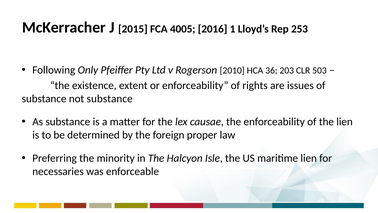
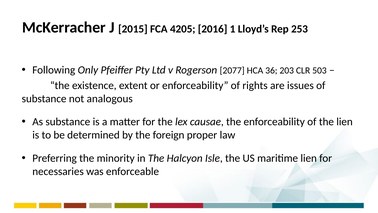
4005: 4005 -> 4205 (183, 29)
2010: 2010 -> 2077 (232, 70)
not substance: substance -> analogous (110, 98)
